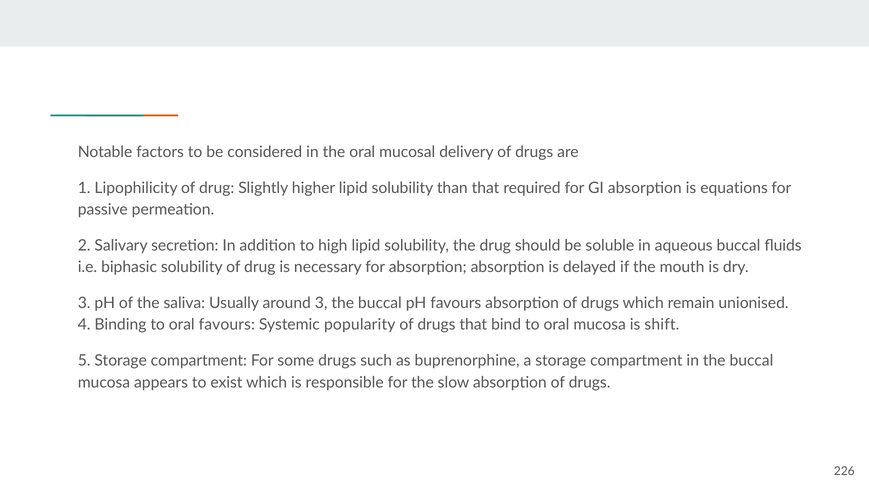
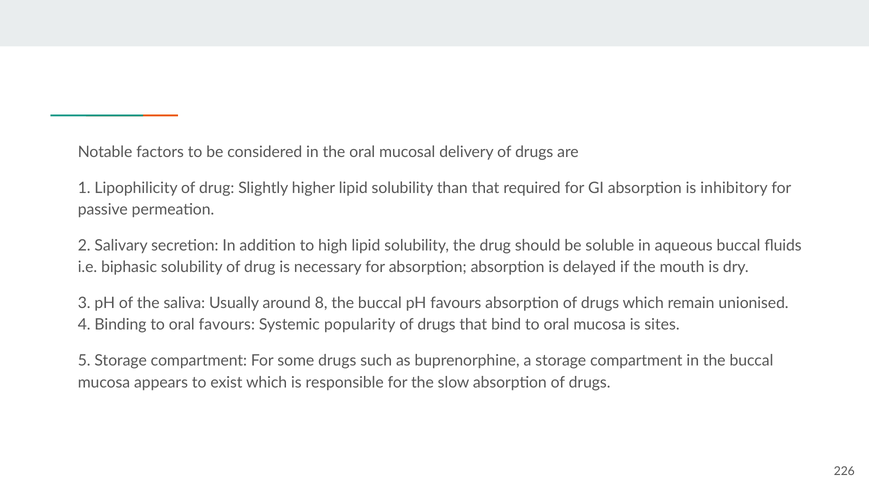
equations: equations -> inhibitory (734, 188)
around 3: 3 -> 8 (321, 303)
shift: shift -> sites (662, 325)
